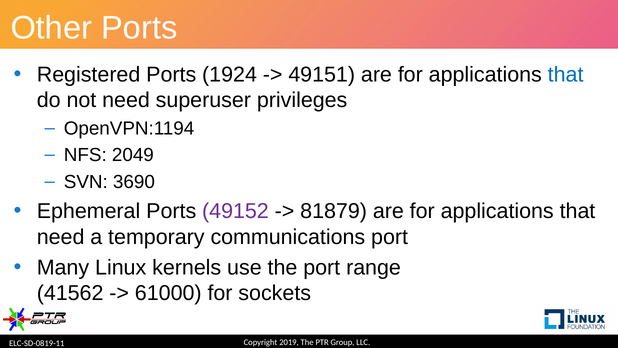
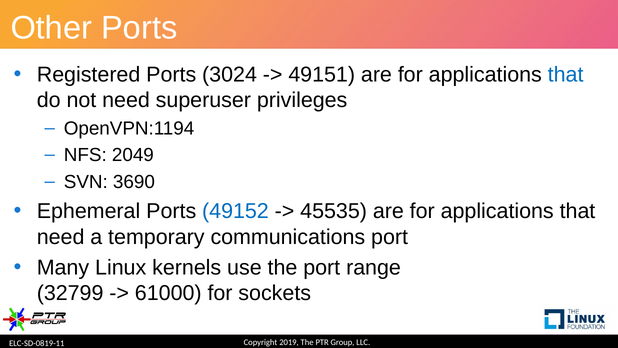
1924: 1924 -> 3024 (230, 74)
49152 colour: purple -> blue (235, 211)
81879: 81879 -> 45535 (334, 211)
41562: 41562 -> 32799 (70, 293)
